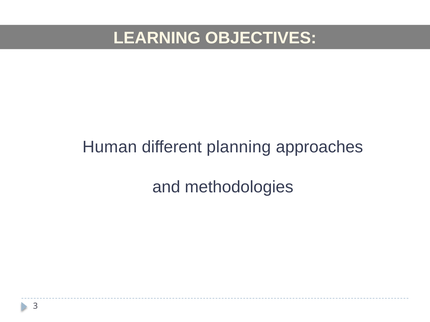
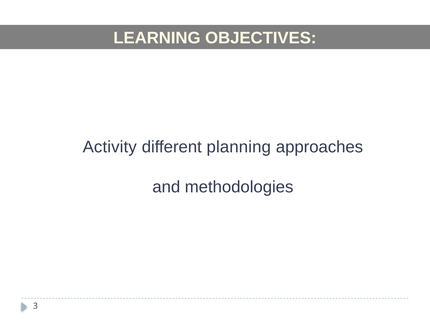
Human: Human -> Activity (110, 147)
